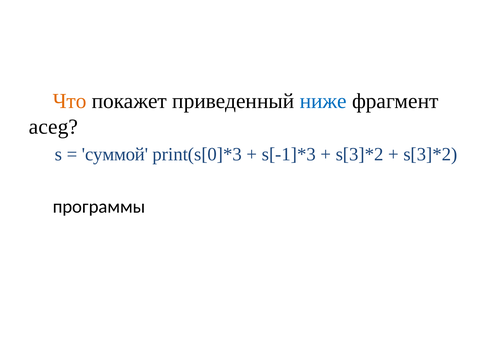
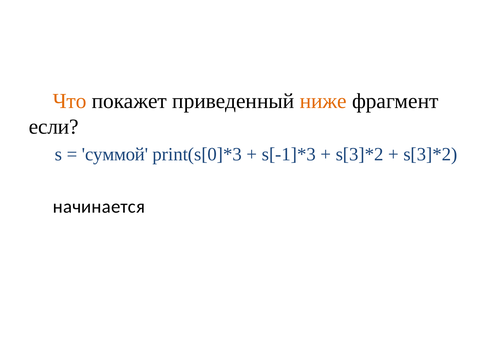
ниже colour: blue -> orange (323, 101)
aceg: aceg -> если (54, 127)
программы: программы -> начинается (99, 207)
